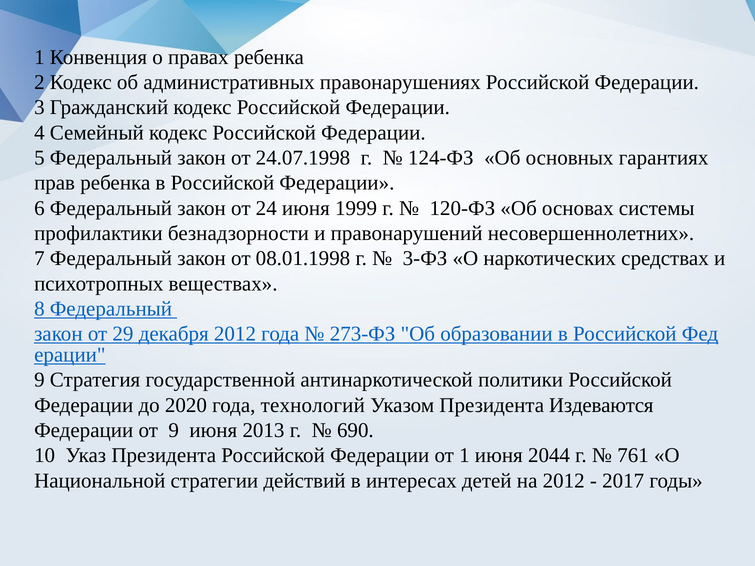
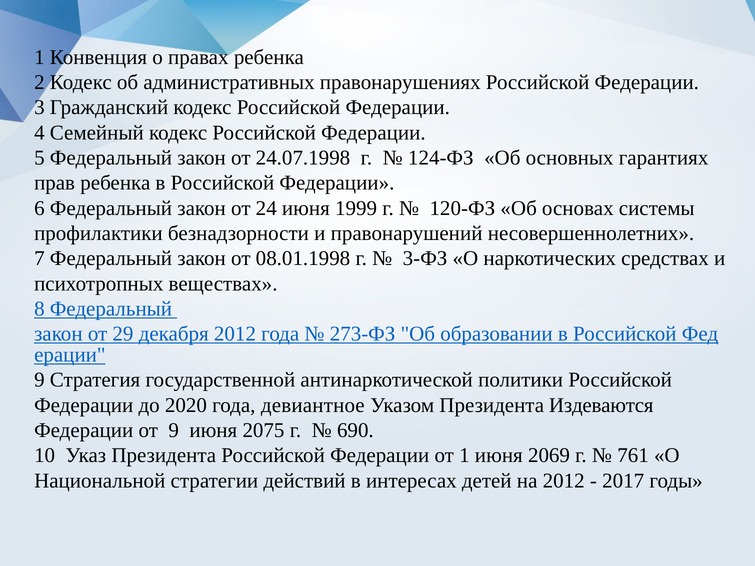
технологий: технологий -> девиантное (313, 405)
2013: 2013 -> 2075 (263, 431)
2044: 2044 -> 2069 (549, 456)
